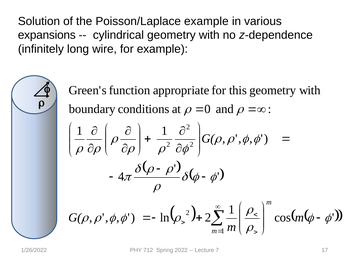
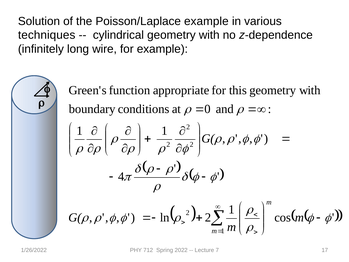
expansions: expansions -> techniques (47, 35)
